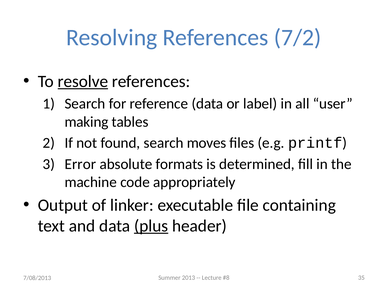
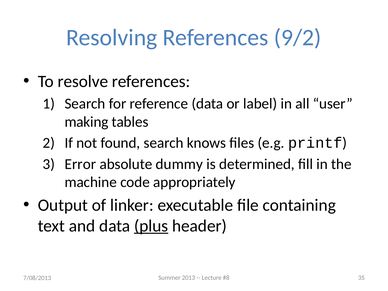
7/2: 7/2 -> 9/2 (298, 38)
resolve underline: present -> none (83, 81)
moves: moves -> knows (207, 143)
formats: formats -> dummy (179, 164)
